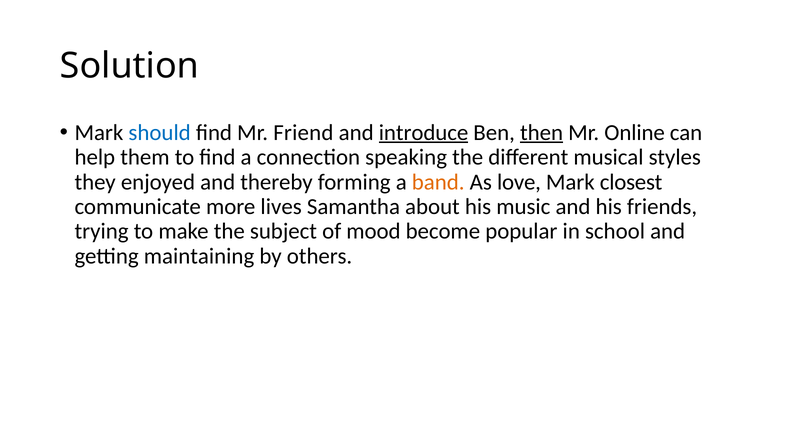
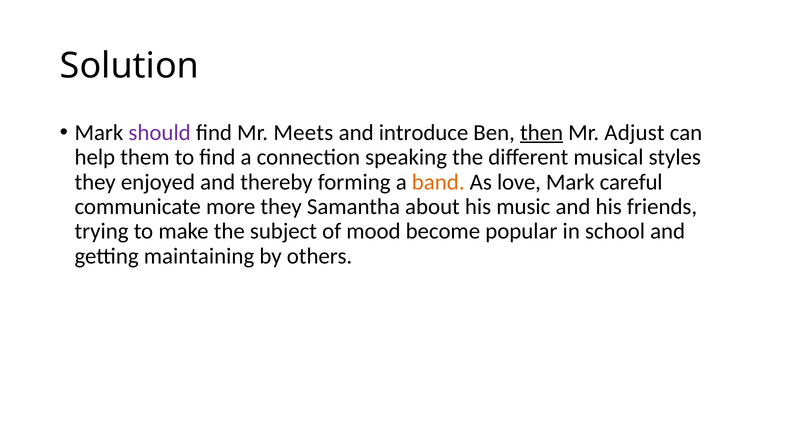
should colour: blue -> purple (160, 133)
Friend: Friend -> Meets (303, 133)
introduce underline: present -> none (424, 133)
Online: Online -> Adjust (634, 133)
closest: closest -> careful (631, 182)
more lives: lives -> they (281, 207)
